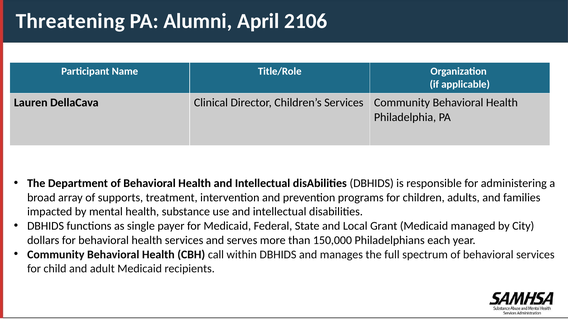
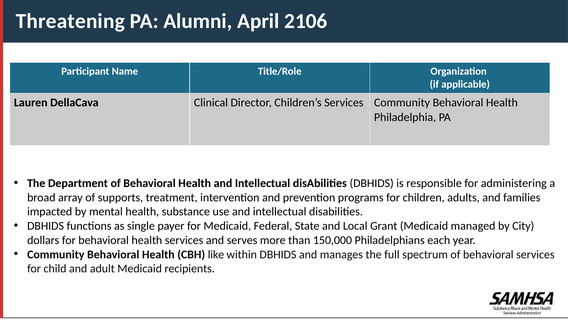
call: call -> like (216, 254)
